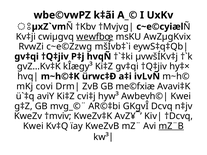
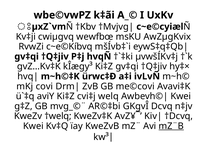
wewfbœ underline: present -> none (95, 37)
c~e©Zzwg: c~e©Zzwg -> c~e©Kíbvq (69, 47)
me©fxiæ: me©fxiæ -> me©covi (135, 86)
hyw³: hyw³ -> welq (108, 96)
†mviv: †mviv -> †welq (58, 116)
